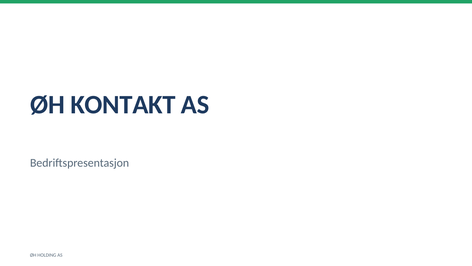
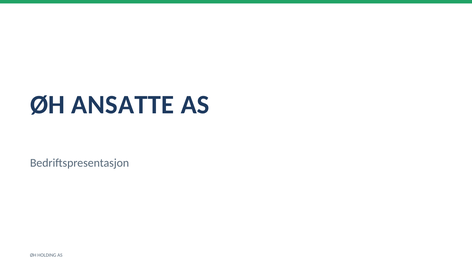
KONTAKT: KONTAKT -> ANSATTE (123, 105)
